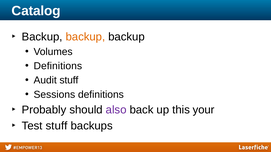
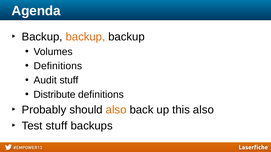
Catalog: Catalog -> Agenda (36, 11)
Sessions: Sessions -> Distribute (54, 95)
also colour: purple -> orange (116, 110)
this your: your -> also (203, 110)
